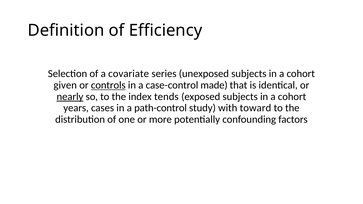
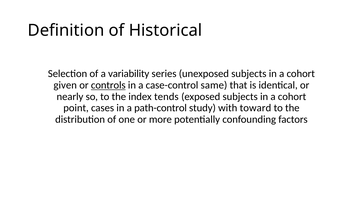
Efficiency: Efficiency -> Historical (166, 30)
covariate: covariate -> variability (129, 74)
made: made -> same (214, 85)
nearly underline: present -> none (70, 97)
years: years -> point (76, 108)
